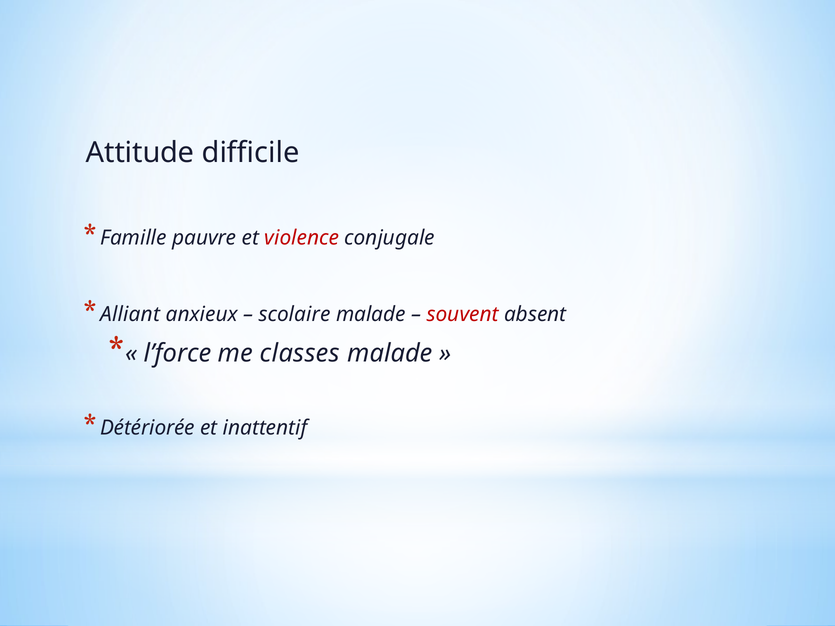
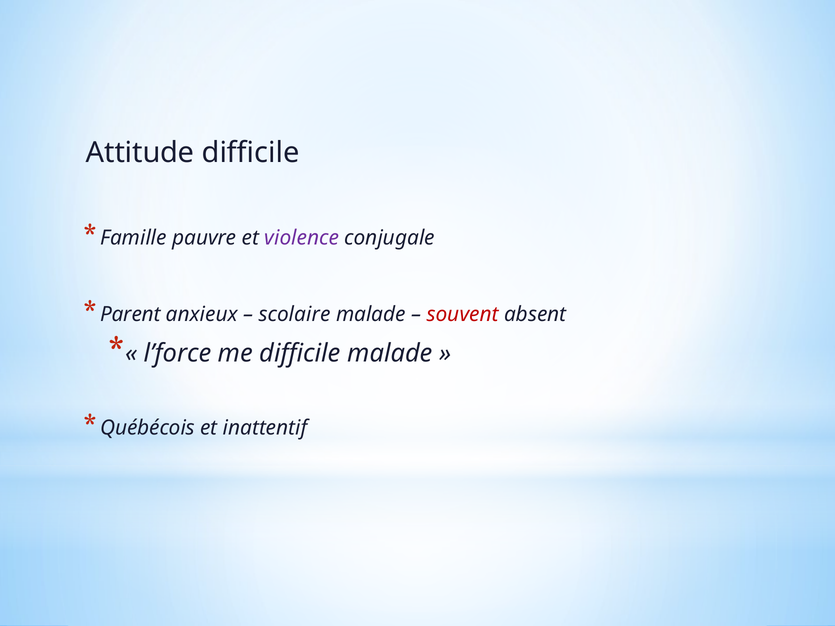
violence colour: red -> purple (302, 238)
Alliant: Alliant -> Parent (130, 314)
me classes: classes -> difficile (300, 353)
Détériorée: Détériorée -> Québécois (148, 428)
